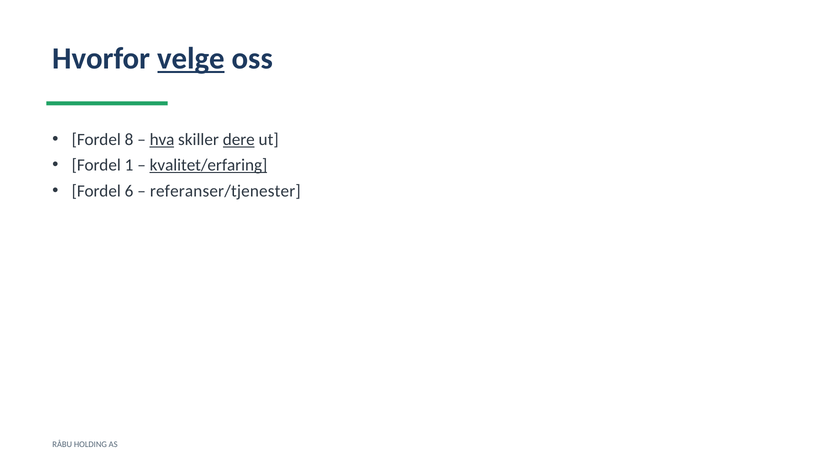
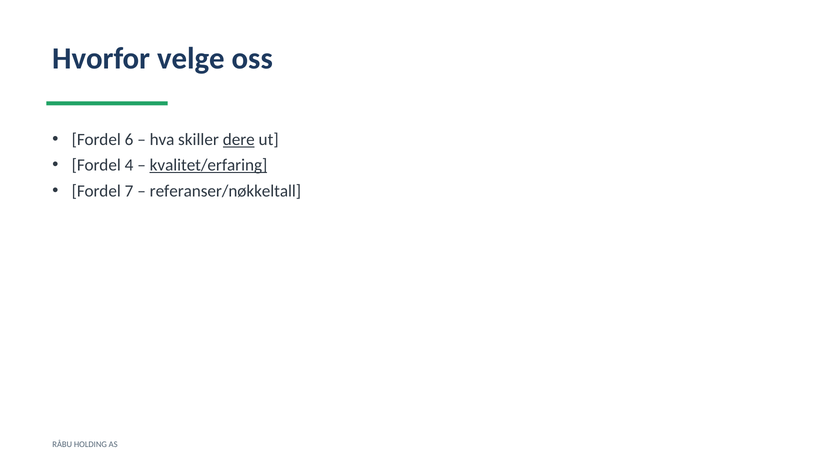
velge underline: present -> none (191, 59)
8: 8 -> 6 (129, 139)
hva underline: present -> none (162, 139)
1: 1 -> 4 (129, 165)
6: 6 -> 7 (129, 191)
referanser/tjenester: referanser/tjenester -> referanser/nøkkeltall (225, 191)
